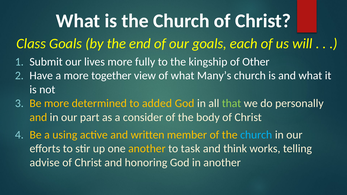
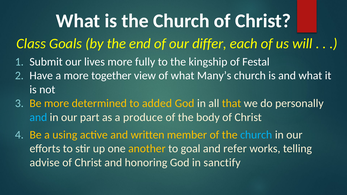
our goals: goals -> differ (210, 44)
Other: Other -> Festal (256, 62)
that colour: light green -> yellow (232, 103)
and colour: yellow -> light blue (38, 117)
consider: consider -> produce (143, 117)
task: task -> goal (191, 149)
think: think -> refer (235, 149)
in another: another -> sanctify (222, 163)
